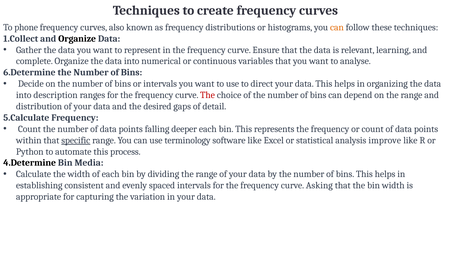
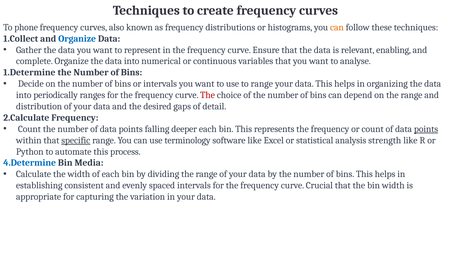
Organize colour: black -> blue (77, 39)
learning: learning -> enabling (394, 50)
6.Determine: 6.Determine -> 1.Determine (29, 72)
to direct: direct -> range (262, 84)
description: description -> periodically (56, 95)
5.Calculate: 5.Calculate -> 2.Calculate (26, 118)
points underline: none -> present (426, 129)
improve: improve -> strength (385, 140)
4.Determine colour: black -> blue (30, 163)
Asking: Asking -> Crucial (319, 185)
